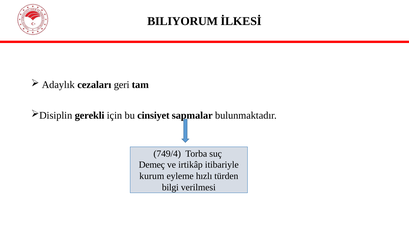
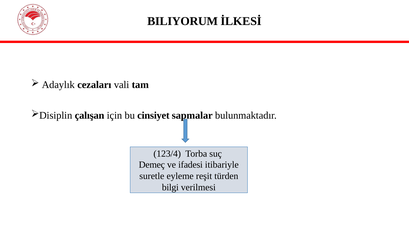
geri: geri -> vali (122, 85)
gerekli: gerekli -> çalışan (90, 115)
749/4: 749/4 -> 123/4 (167, 154)
irtikâp: irtikâp -> ifadesi (191, 165)
kurum: kurum -> suretle (152, 176)
hızlı: hızlı -> reşit (204, 176)
